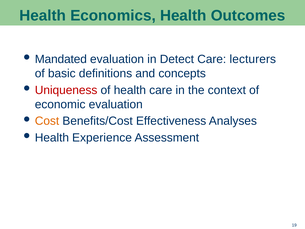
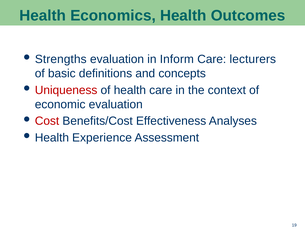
Mandated: Mandated -> Strengths (61, 59)
Detect: Detect -> Inform (177, 59)
Cost colour: orange -> red (47, 121)
